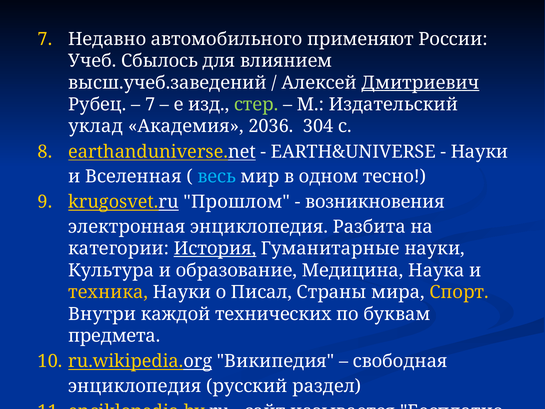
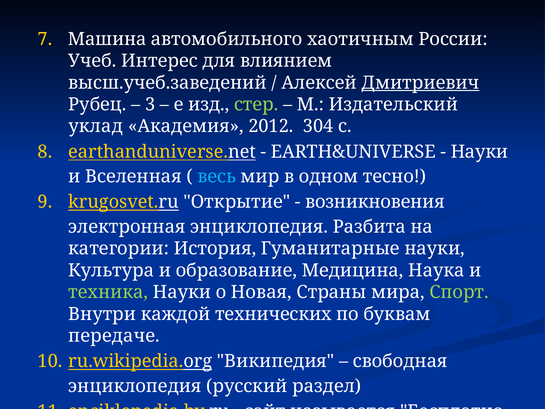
Недавно: Недавно -> Машина (107, 39)
применяют: применяют -> хаотичным (360, 39)
Сбылось: Сбылось -> Интерес (159, 61)
7: 7 -> 3 (150, 104)
2036: 2036 -> 2012 (271, 126)
Прошлом: Прошлом -> Открытие (237, 202)
История underline: present -> none (215, 248)
техника colour: yellow -> light green (108, 292)
Писал: Писал -> Новая (261, 292)
Спорт colour: yellow -> light green (459, 292)
предмета: предмета -> передаче (114, 336)
